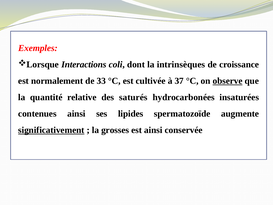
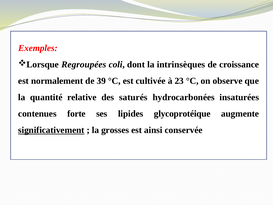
Interactions: Interactions -> Regroupées (84, 64)
33: 33 -> 39 (101, 81)
37: 37 -> 23 (179, 81)
observe underline: present -> none (228, 81)
contenues ainsi: ainsi -> forte (76, 114)
spermatozoïde: spermatozoïde -> glycoprotéique (182, 114)
